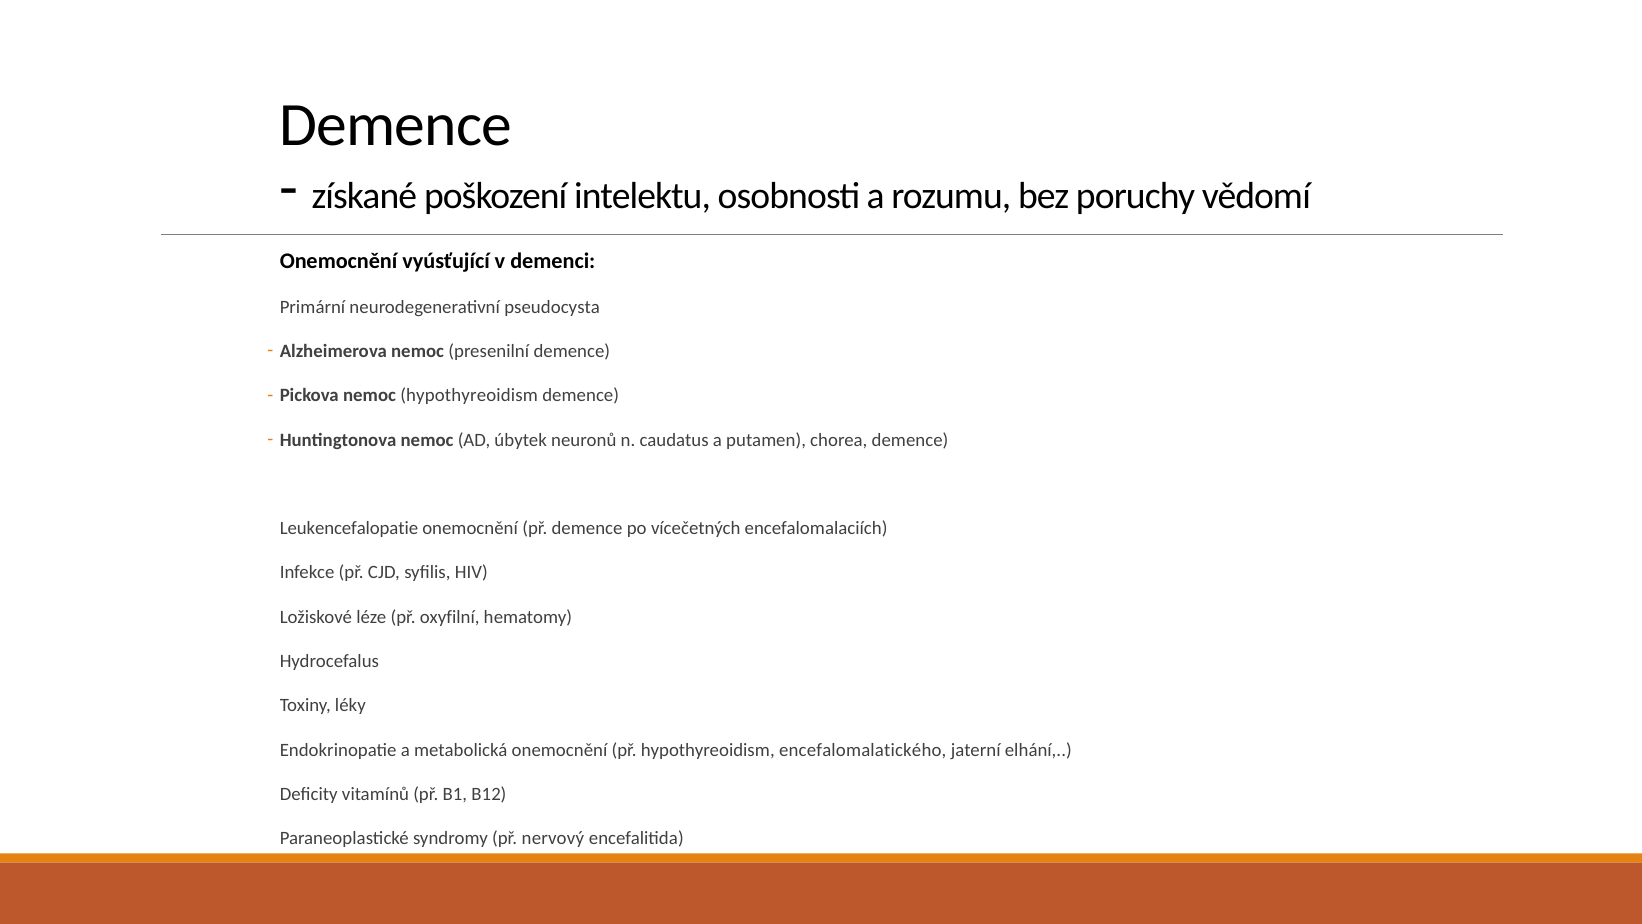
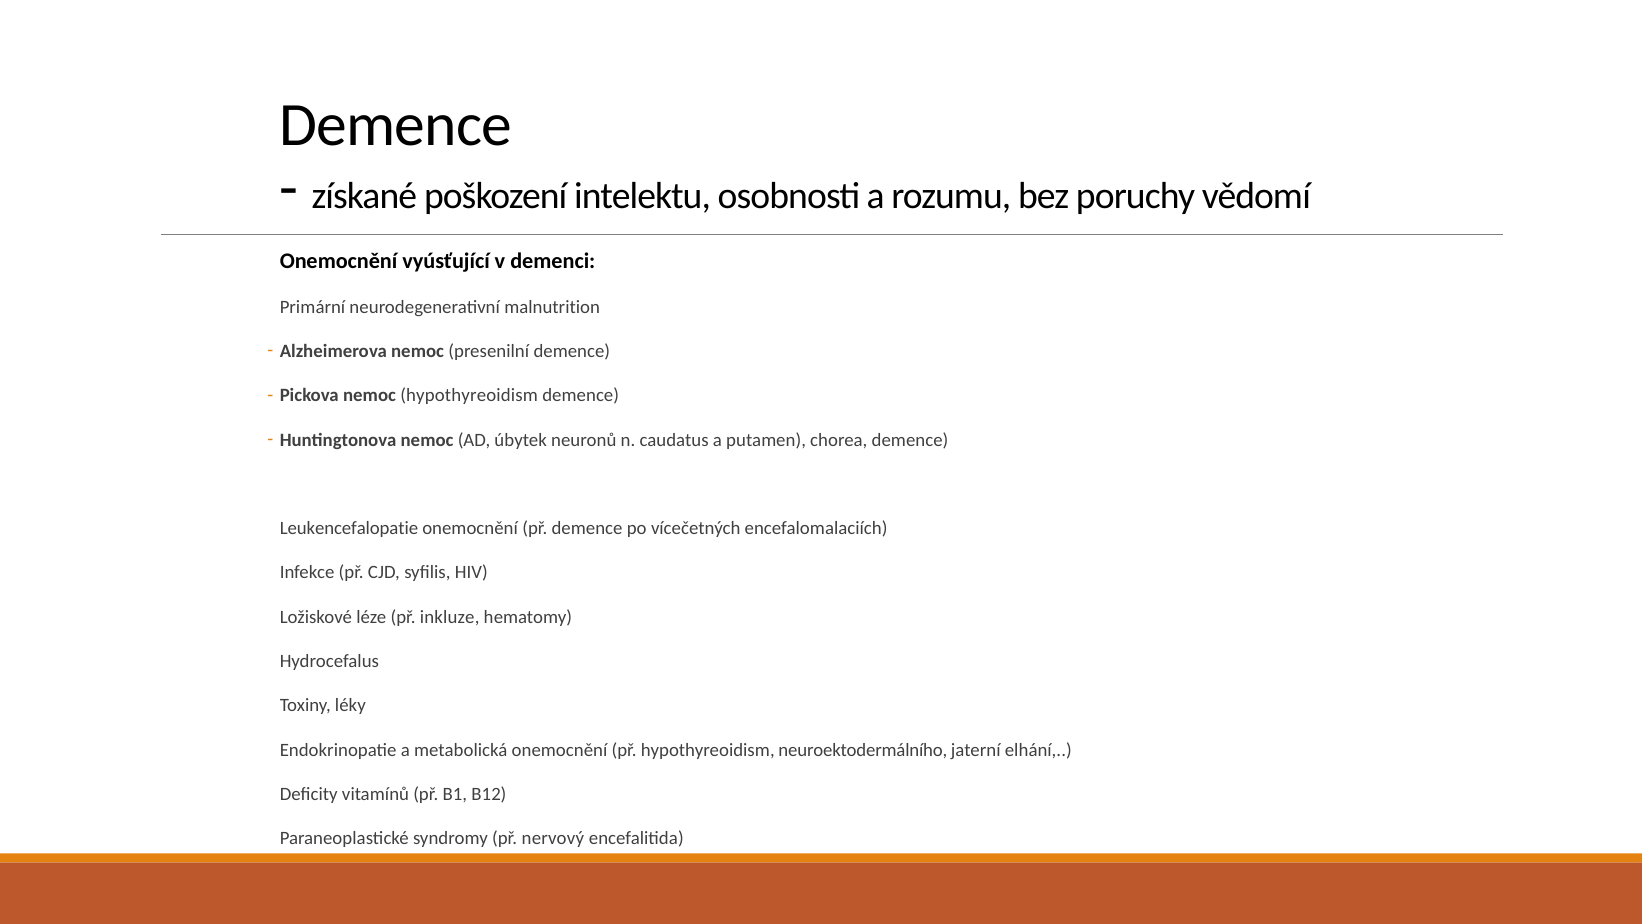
pseudocysta: pseudocysta -> malnutrition (552, 307)
oxyfilní: oxyfilní -> inkluze (450, 617)
encefalomalatického: encefalomalatického -> neuroektodermálního (863, 750)
